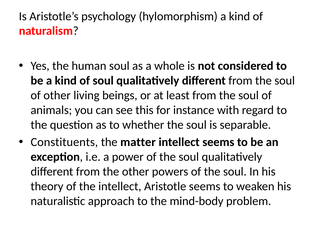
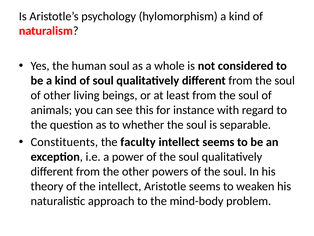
matter: matter -> faculty (138, 142)
